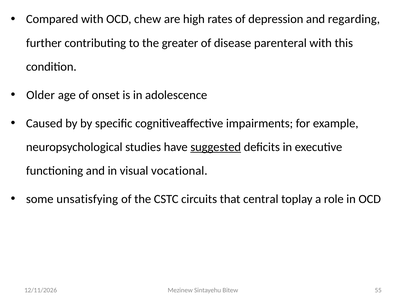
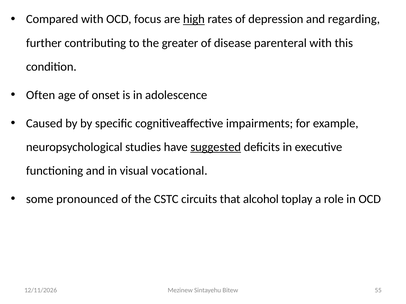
chew: chew -> focus (148, 19)
high underline: none -> present (194, 19)
Older: Older -> Often (41, 95)
unsatisfying: unsatisfying -> pronounced (87, 199)
central: central -> alcohol (261, 199)
